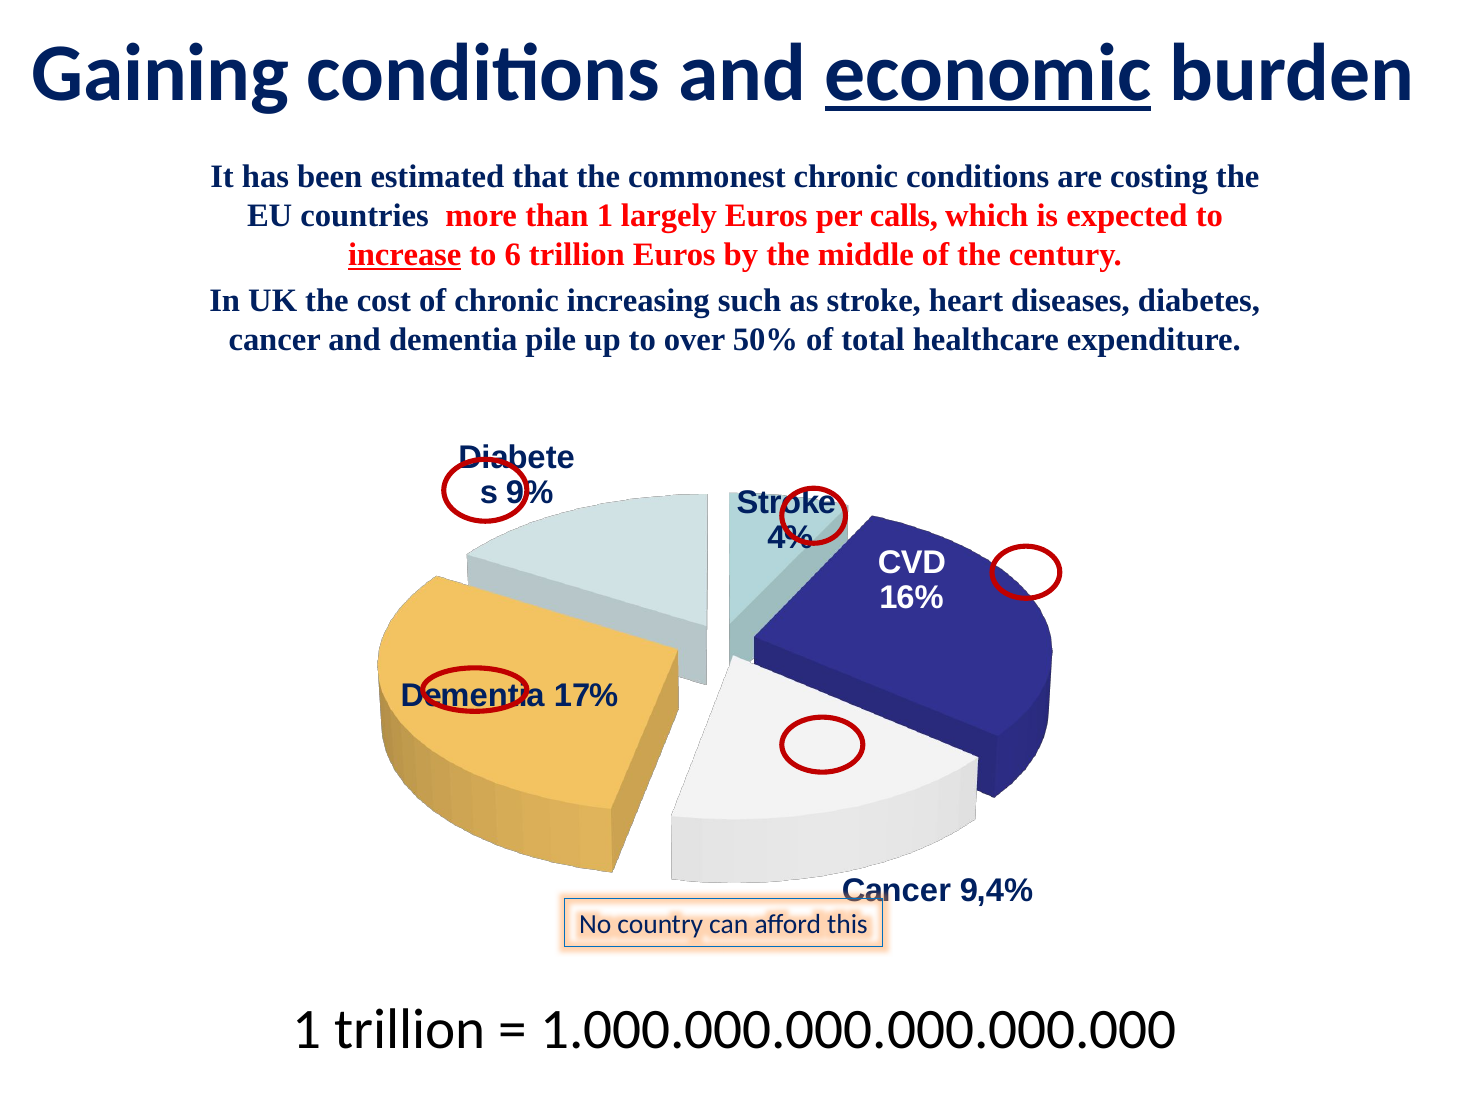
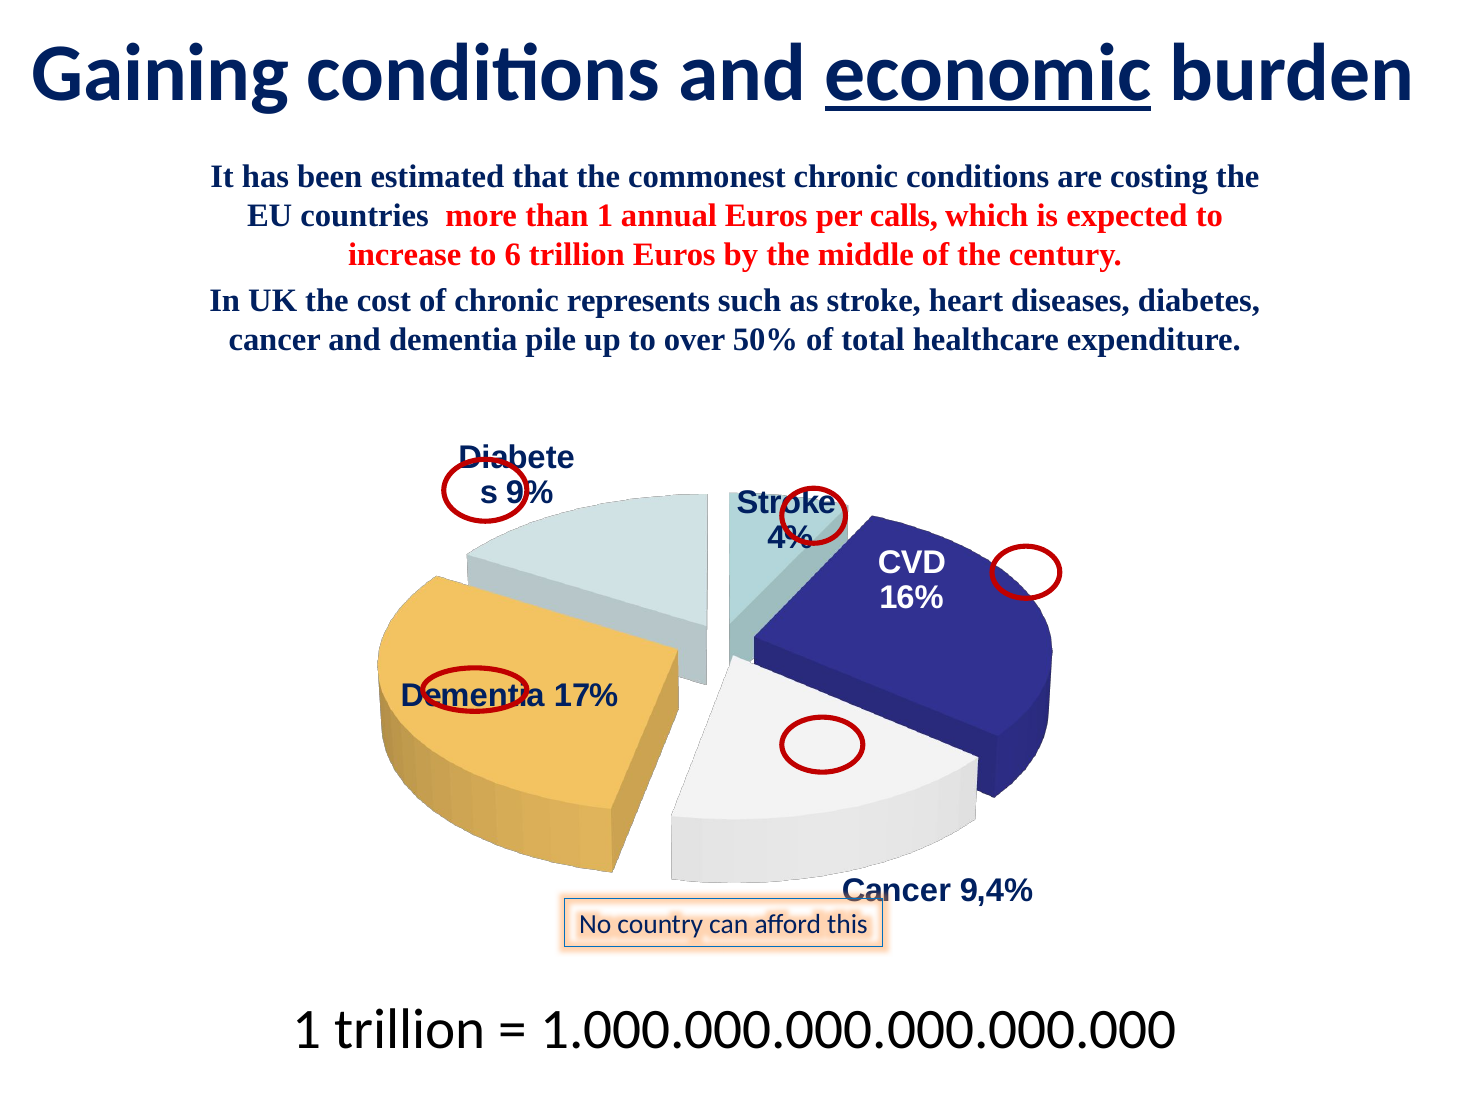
largely: largely -> annual (669, 215)
increase underline: present -> none (405, 255)
increasing: increasing -> represents (638, 300)
